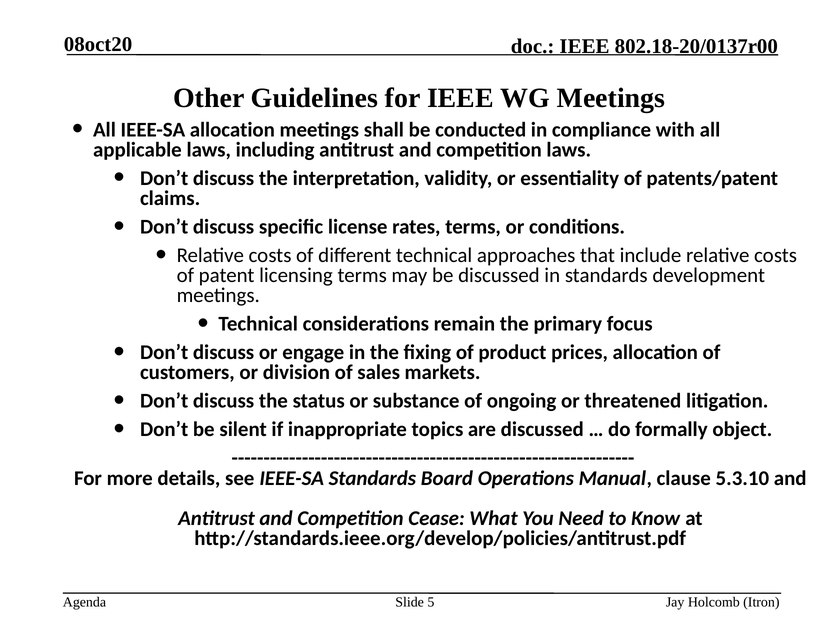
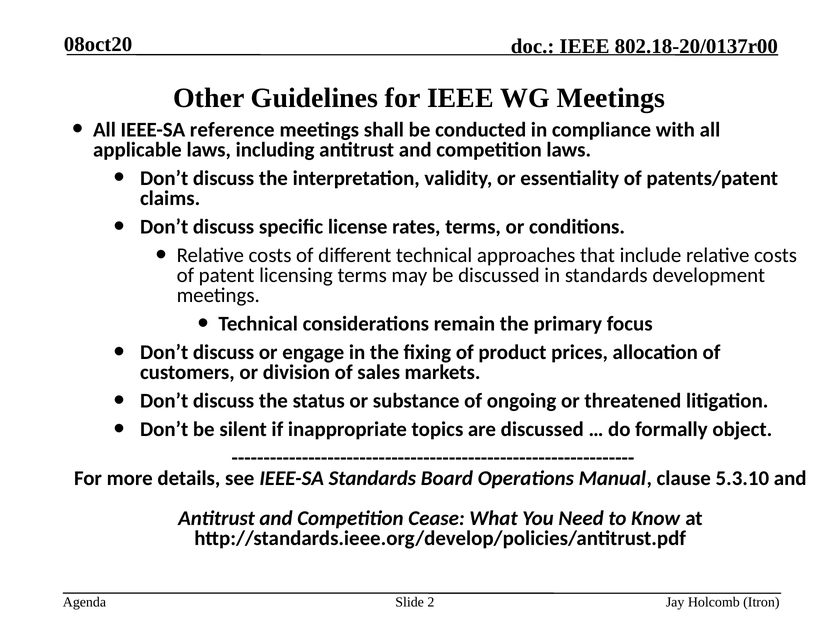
IEEE-SA allocation: allocation -> reference (232, 130)
5: 5 -> 2 (431, 602)
